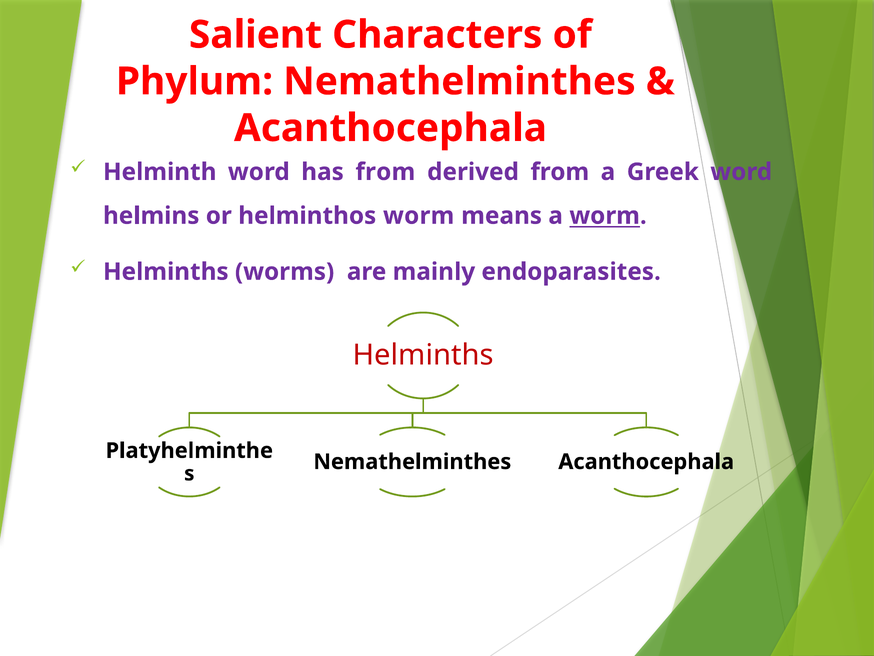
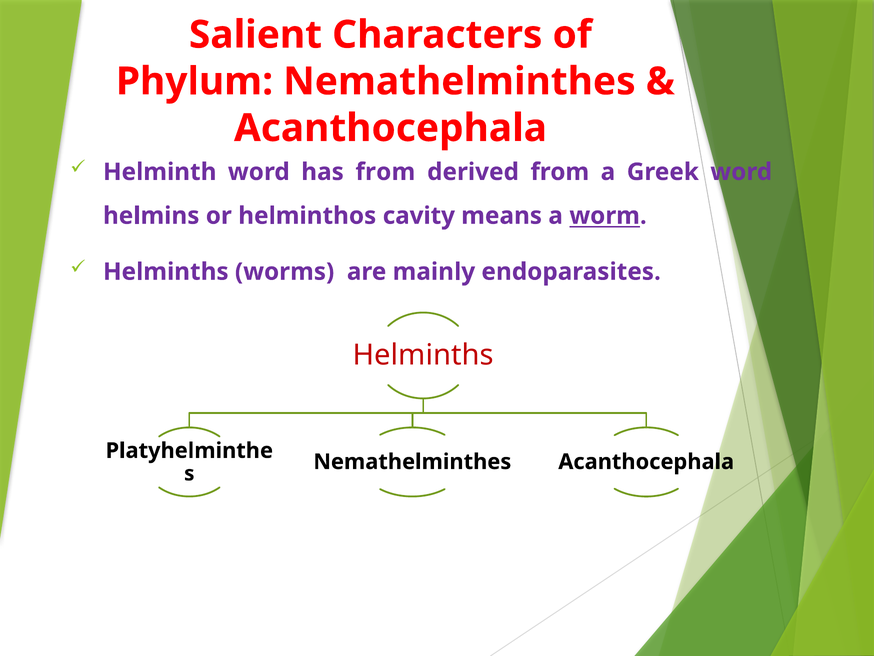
helminthos worm: worm -> cavity (419, 216)
